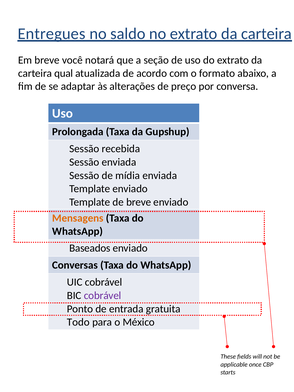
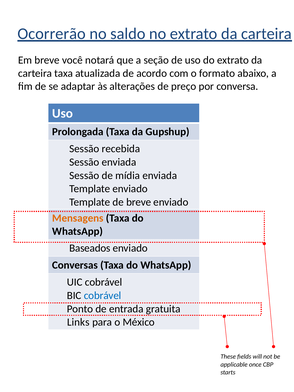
Entregues: Entregues -> Ocorrerão (52, 34)
carteira qual: qual -> taxa (64, 73)
cobrável colour: purple -> blue (103, 295)
Todo: Todo -> Links (78, 322)
